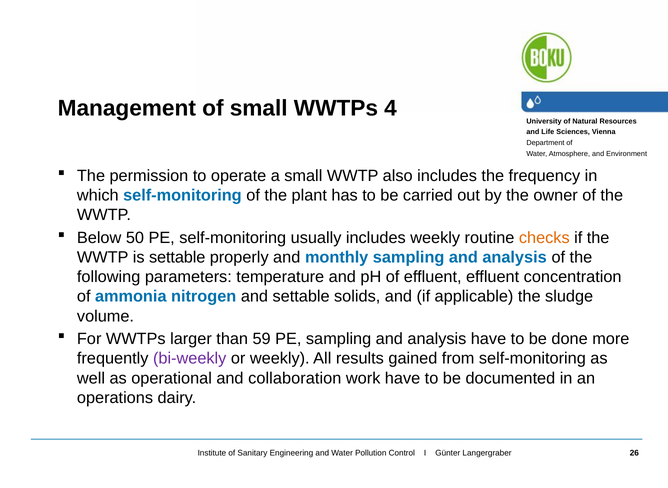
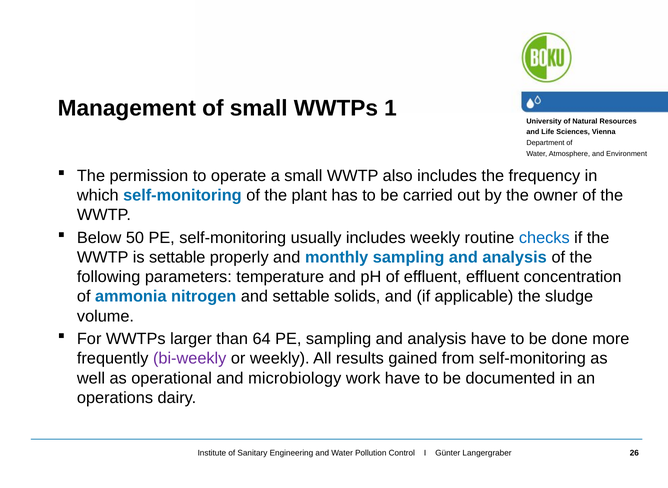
4: 4 -> 1 (391, 108)
checks colour: orange -> blue (544, 238)
59: 59 -> 64 (262, 339)
collaboration: collaboration -> microbiology (295, 378)
